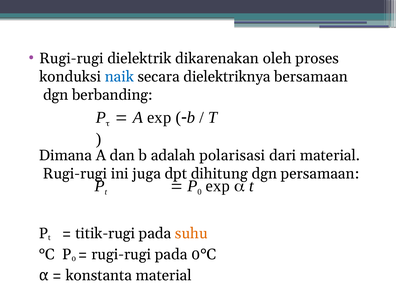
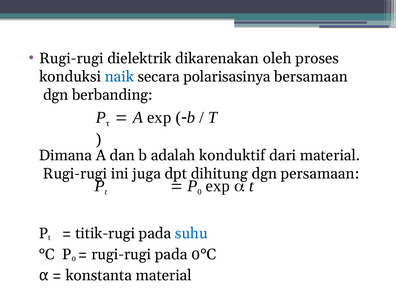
dielektriknya: dielektriknya -> polarisasinya (227, 77)
polarisasi: polarisasi -> konduktif (232, 155)
suhu colour: orange -> blue (191, 233)
